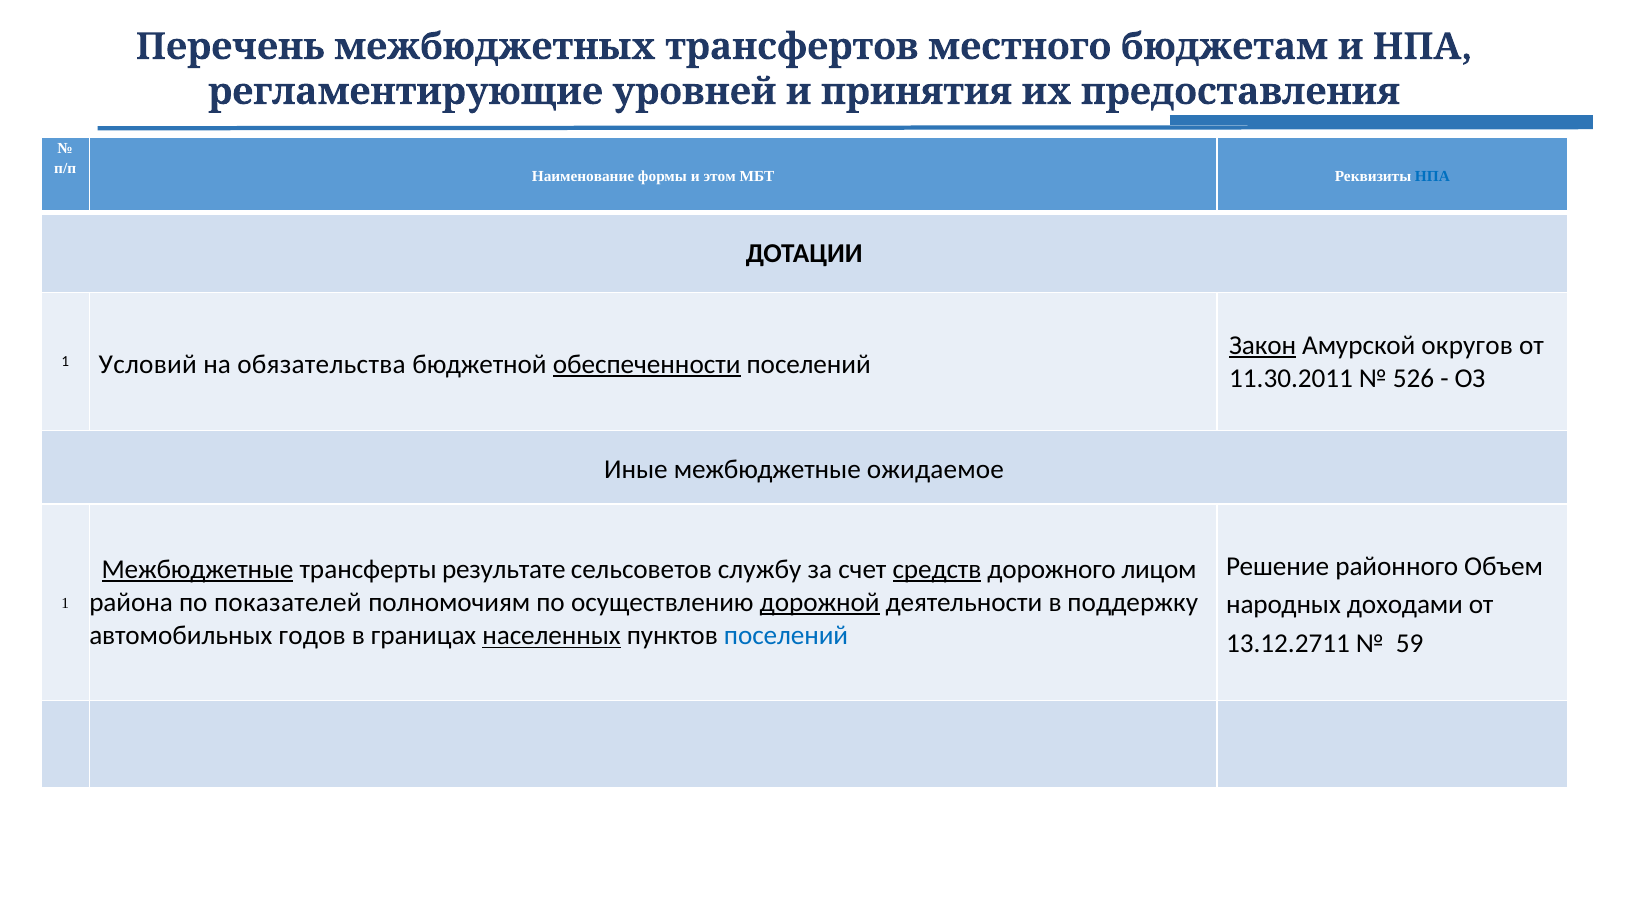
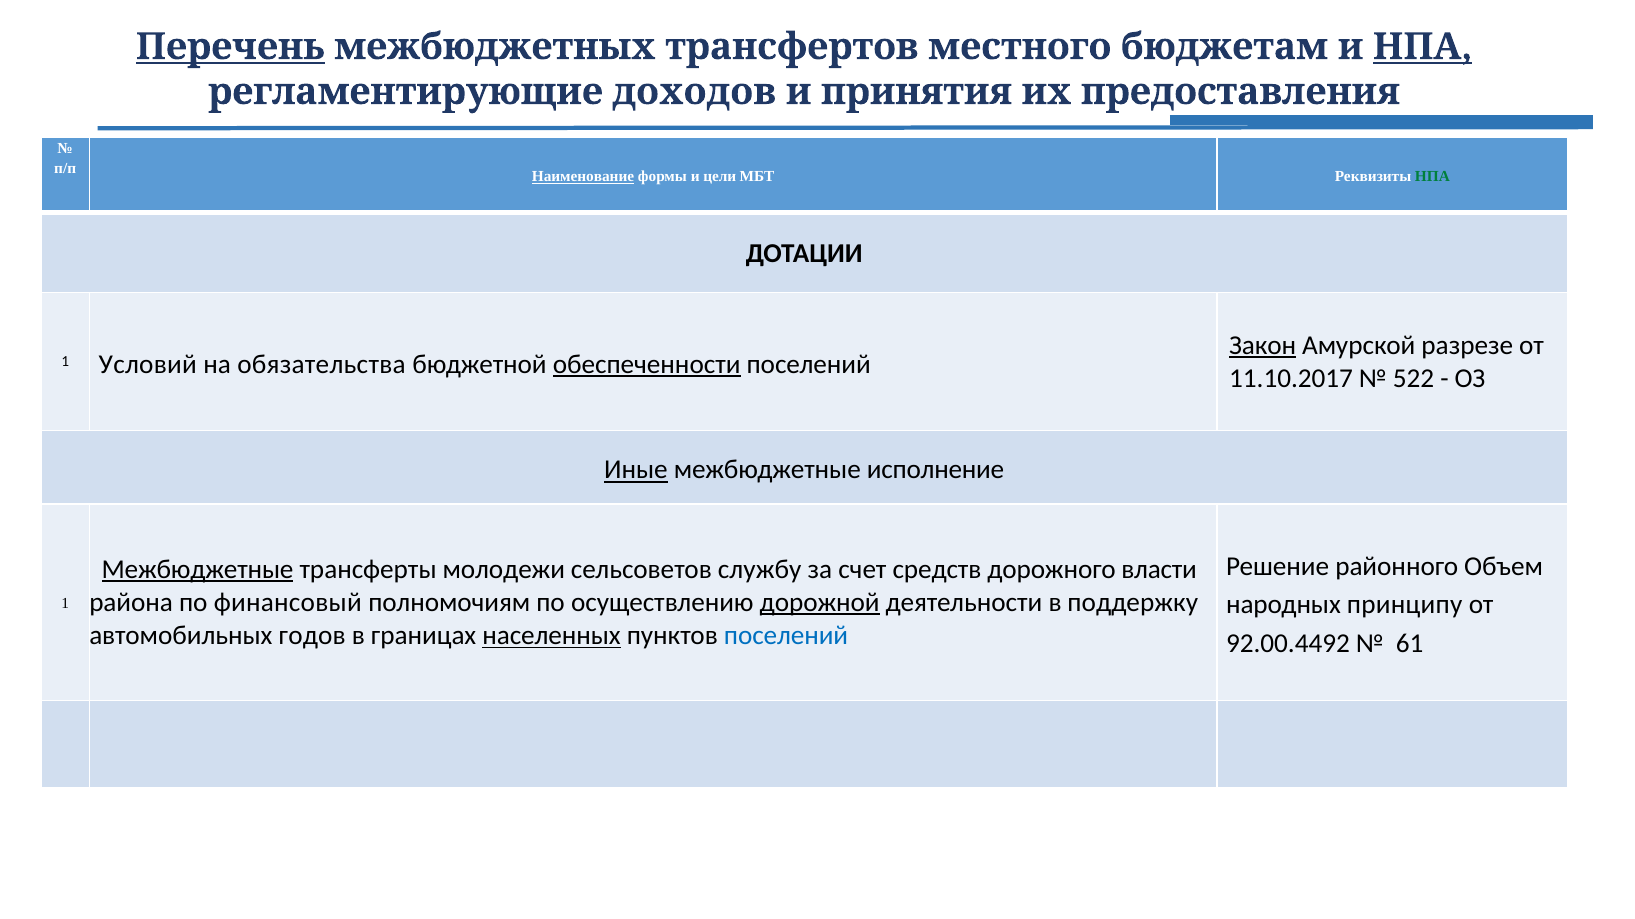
Перечень underline: none -> present (230, 47)
НПА underline: none -> present (1423, 47)
уровней: уровней -> доходов (694, 92)
Наименование underline: none -> present (583, 177)
этом: этом -> цели (720, 177)
НПА colour: blue -> green (1432, 177)
округов: округов -> разрезе (1467, 346)
11.30.2011: 11.30.2011 -> 11.10.2017 (1291, 379)
526: 526 -> 522 (1413, 379)
Иные underline: none -> present (636, 470)
ожидаемое: ожидаемое -> исполнение (936, 470)
результате: результате -> молодежи (504, 570)
средств underline: present -> none (937, 570)
лицом: лицом -> власти (1159, 570)
показателей: показателей -> финансовый (288, 603)
доходами: доходами -> принципу (1405, 605)
13.12.2711: 13.12.2711 -> 92.00.4492 (1288, 644)
59: 59 -> 61 (1410, 644)
